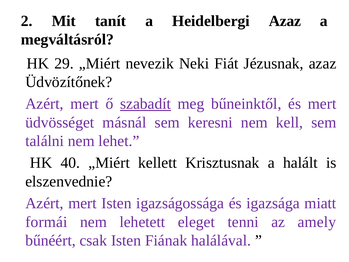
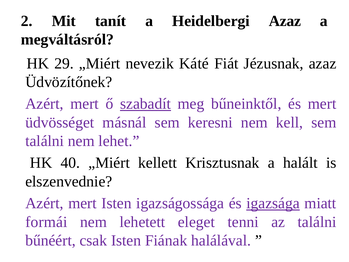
Neki: Neki -> Káté (194, 63)
igazsága underline: none -> present (273, 203)
az amely: amely -> találni (317, 222)
